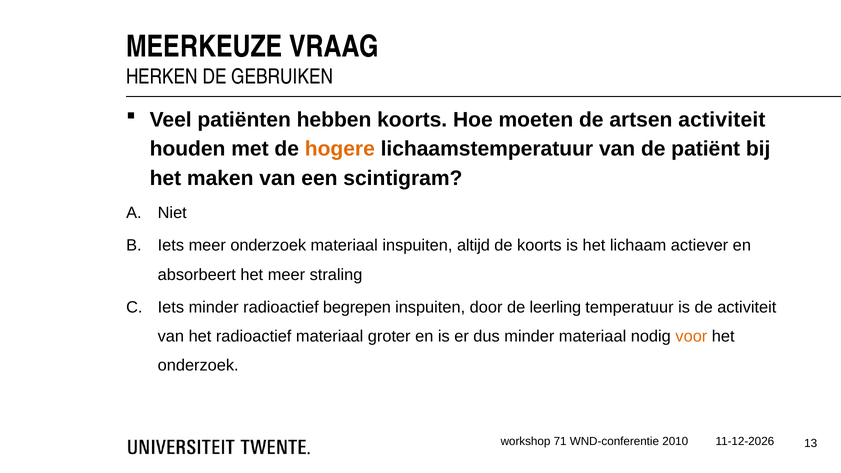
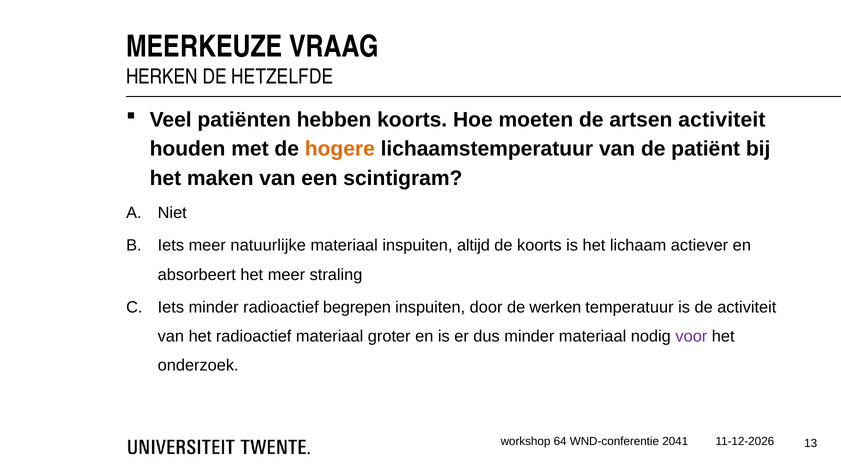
GEBRUIKEN: GEBRUIKEN -> HETZELFDE (282, 77)
meer onderzoek: onderzoek -> natuurlijke (268, 246)
leerling: leerling -> werken (555, 307)
voor colour: orange -> purple (691, 336)
71: 71 -> 64 (560, 441)
2010: 2010 -> 2041 (675, 441)
